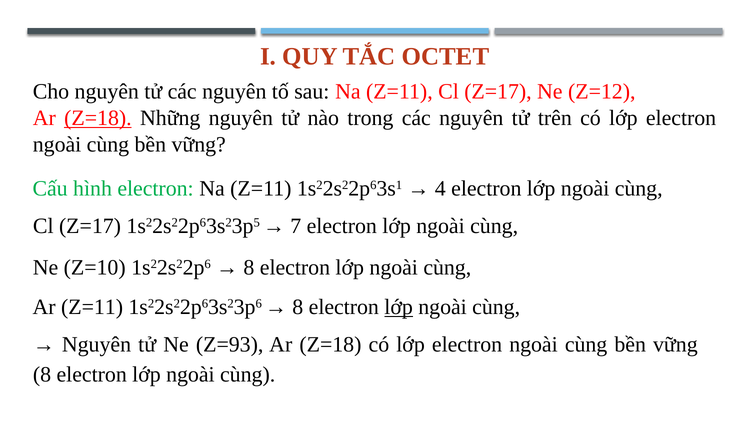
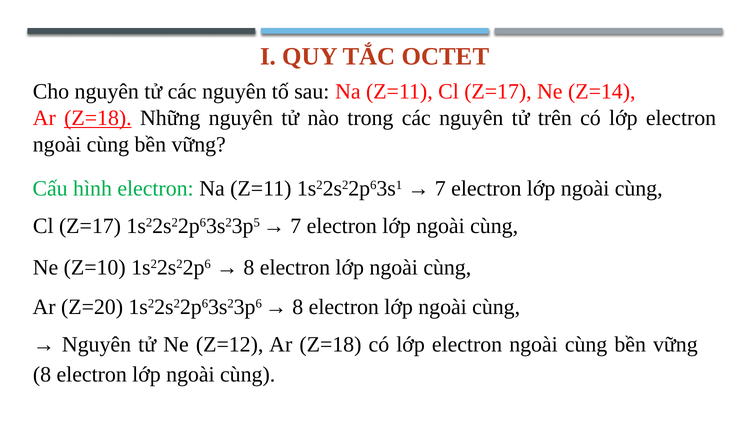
Z=12: Z=12 -> Z=14 (602, 92)
4: 4 -> 7 (440, 188)
Ar Z=11: Z=11 -> Z=20 (92, 307)
lớp underline: present -> none (399, 307)
Z=93: Z=93 -> Z=12 (230, 344)
